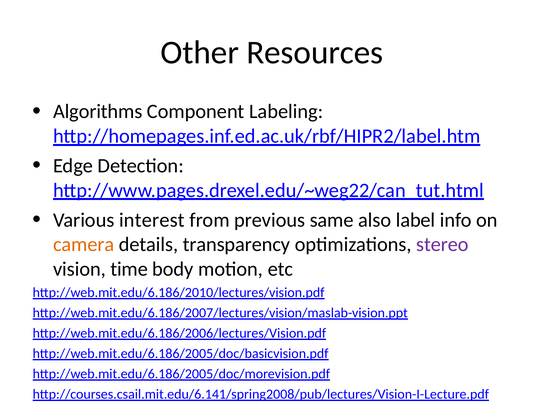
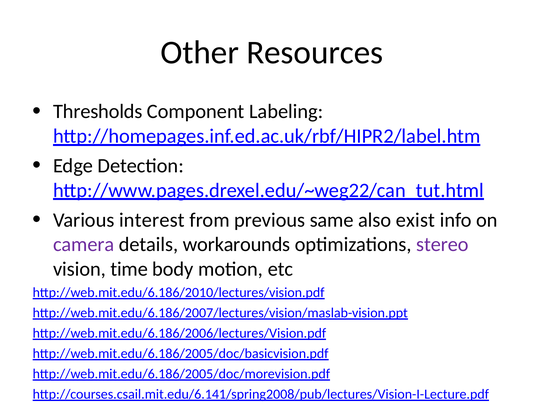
Algorithms: Algorithms -> Thresholds (98, 112)
label: label -> exist (415, 220)
camera colour: orange -> purple (84, 244)
transparency: transparency -> workarounds (237, 244)
